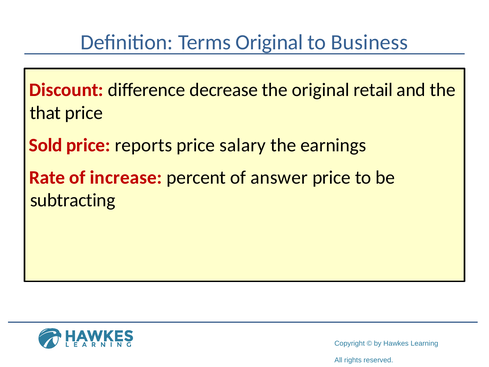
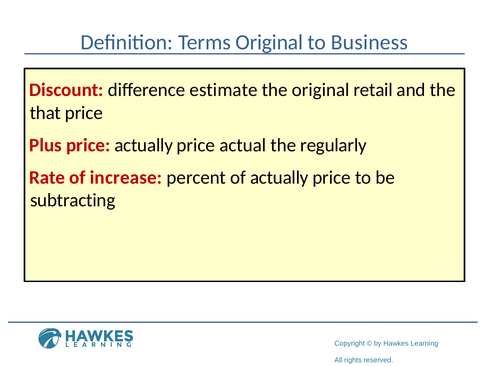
decrease: decrease -> estimate (224, 90)
Sold: Sold -> Plus (46, 145)
price reports: reports -> actually (144, 145)
salary: salary -> actual (243, 145)
earnings: earnings -> regularly (334, 145)
of answer: answer -> actually (279, 177)
